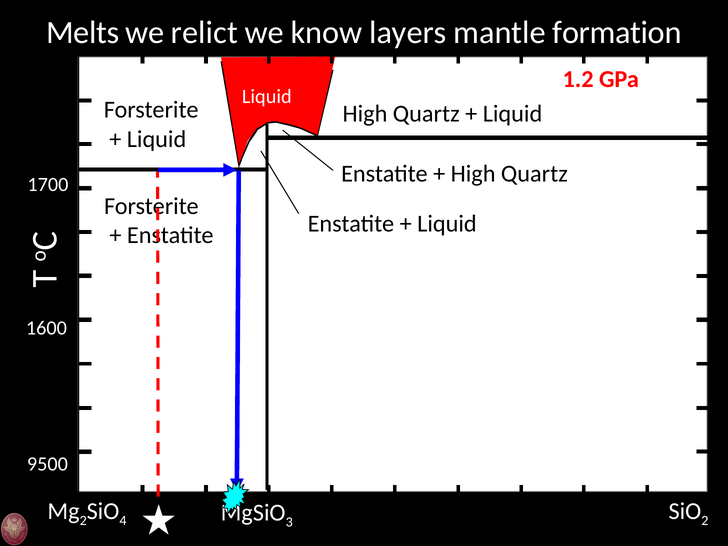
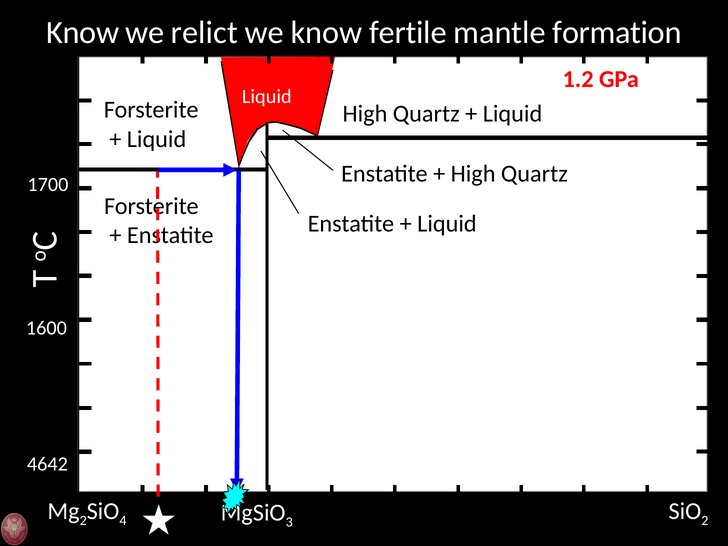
Melts: Melts -> Know (83, 32)
layers: layers -> fertile (408, 32)
9500: 9500 -> 4642 (47, 464)
